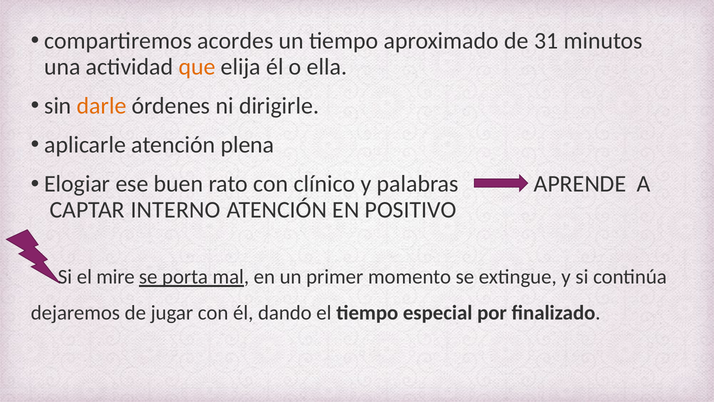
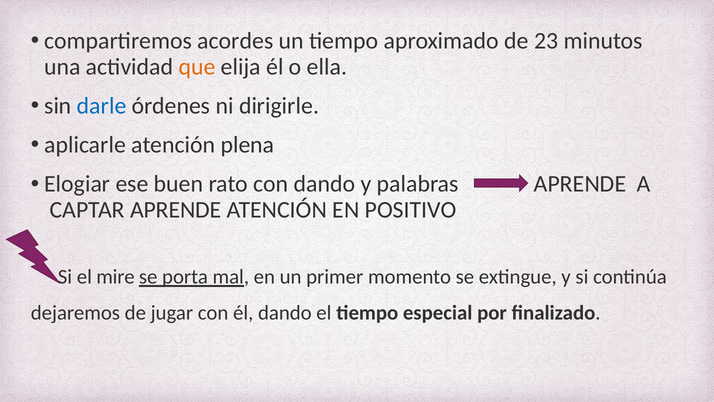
31: 31 -> 23 (546, 41)
darle colour: orange -> blue (102, 106)
con clínico: clínico -> dando (324, 184)
CAPTAR INTERNO: INTERNO -> APRENDE (176, 210)
